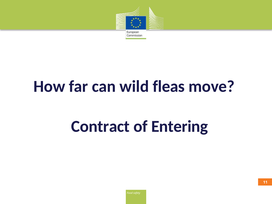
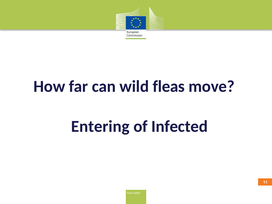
Contract: Contract -> Entering (100, 126)
Entering: Entering -> Infected (180, 126)
